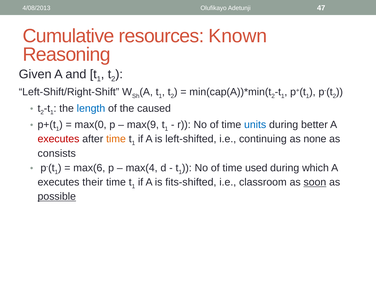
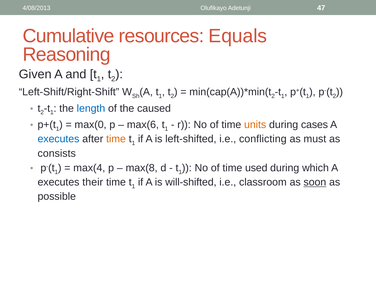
Known: Known -> Equals (238, 36)
max(9: max(9 -> max(6 (143, 125)
units colour: blue -> orange (255, 125)
better: better -> cases (314, 125)
executes colour: red -> blue (58, 139)
continuing: continuing -> conflicting (263, 139)
none: none -> must (315, 139)
max(6: max(6 -> max(4 (89, 168)
max(4: max(4 -> max(8 (142, 168)
fits-shifted: fits-shifted -> will-shifted (191, 182)
possible underline: present -> none (57, 197)
